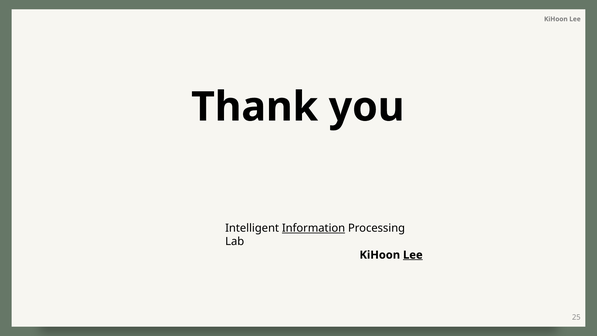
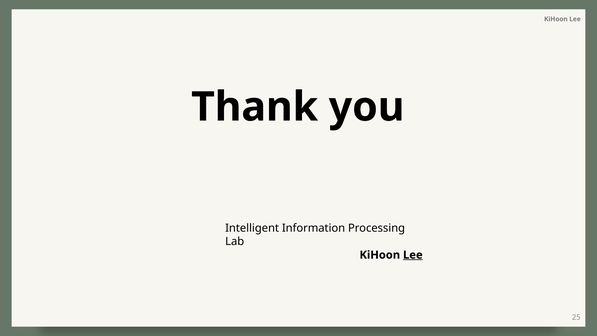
Information underline: present -> none (314, 228)
